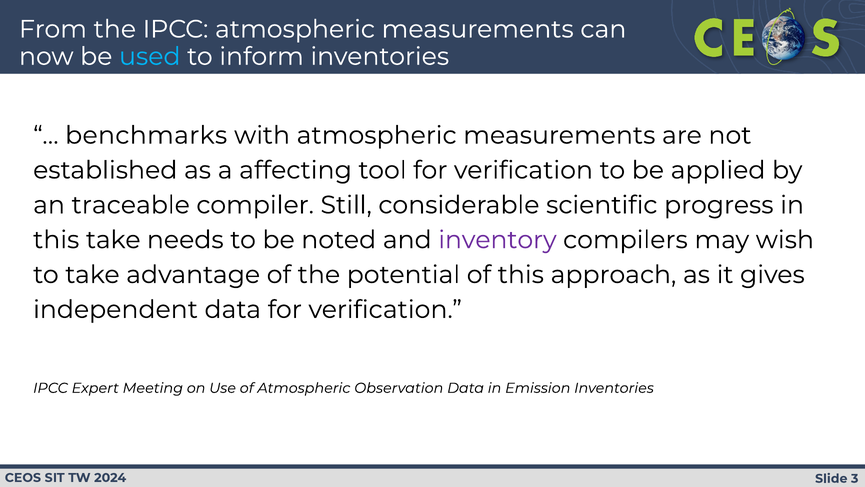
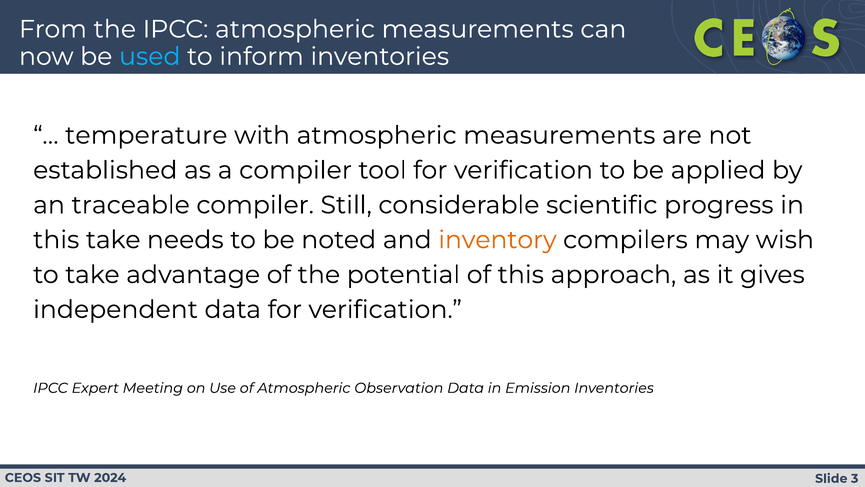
benchmarks: benchmarks -> temperature (146, 135)
a affecting: affecting -> compiler (295, 170)
inventory colour: purple -> orange (497, 240)
